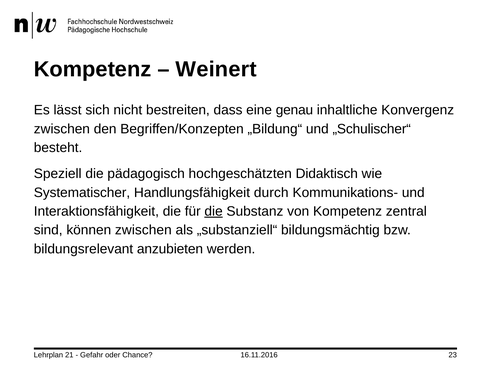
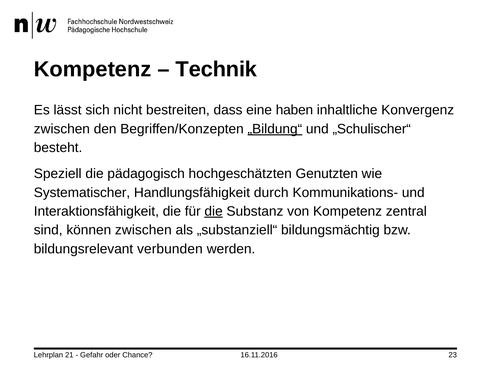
Weinert: Weinert -> Technik (216, 69)
genau: genau -> haben (294, 110)
„Bildung“ underline: none -> present (275, 129)
Didaktisch: Didaktisch -> Genutzten (327, 174)
anzubieten: anzubieten -> verbunden (170, 249)
